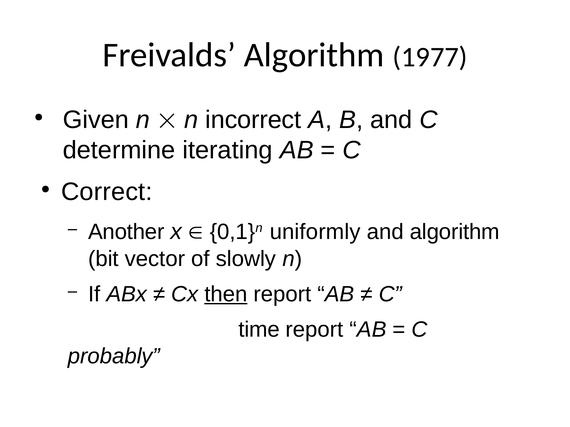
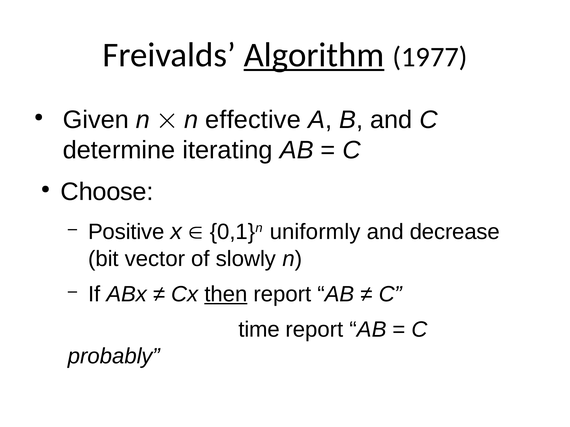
Algorithm underline: none -> present (314, 55)
incorrect: incorrect -> effective (253, 120)
Correct: Correct -> Choose (107, 192)
Another: Another -> Positive (126, 232)
and algorithm: algorithm -> decrease (455, 232)
